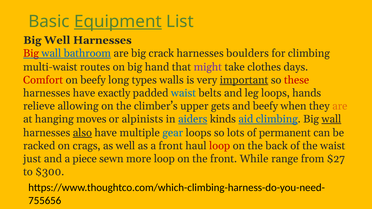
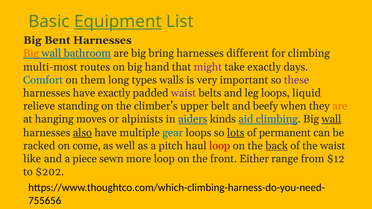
Big Well: Well -> Bent (57, 40)
Big colour: red -> orange (31, 53)
crack: crack -> bring (161, 53)
boulders: boulders -> different (248, 53)
multi-waist: multi-waist -> multi-most (50, 67)
take clothes: clothes -> exactly (264, 67)
Comfort colour: red -> blue (43, 80)
on beefy: beefy -> them (93, 80)
important underline: present -> none (244, 80)
these colour: red -> purple (297, 80)
waist colour: blue -> purple (183, 93)
hands: hands -> liquid (307, 93)
allowing: allowing -> standing (78, 106)
gets: gets -> belt (220, 106)
lots underline: none -> present (236, 133)
crags: crags -> come (87, 146)
a front: front -> pitch (171, 146)
back underline: none -> present (277, 146)
just: just -> like (32, 159)
While: While -> Either (254, 159)
$27: $27 -> $12 (336, 159)
$300: $300 -> $202 (50, 172)
